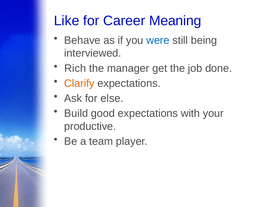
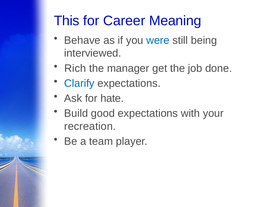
Like: Like -> This (67, 21)
Clarify colour: orange -> blue (79, 83)
else: else -> hate (112, 98)
productive: productive -> recreation (90, 126)
